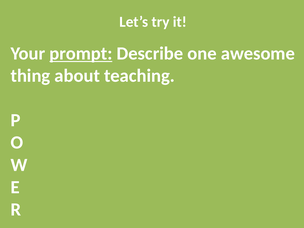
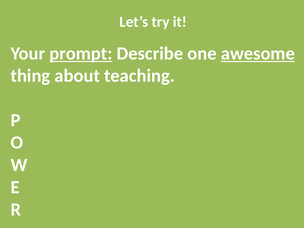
awesome underline: none -> present (258, 53)
